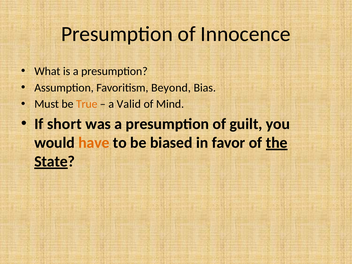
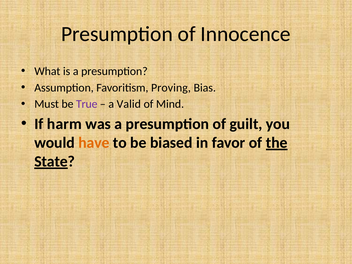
Beyond: Beyond -> Proving (171, 88)
True colour: orange -> purple (87, 104)
short: short -> harm (64, 124)
